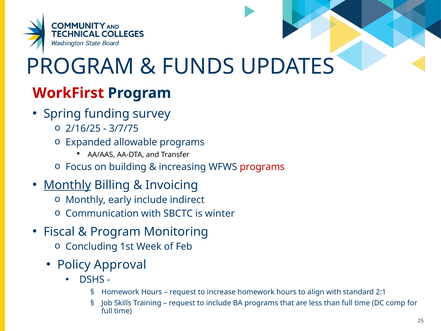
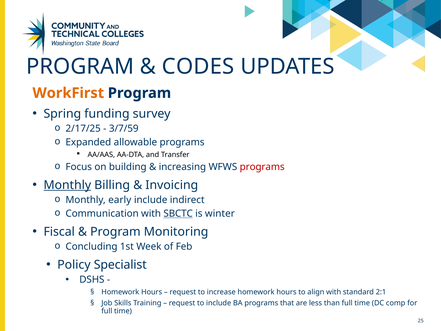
FUNDS: FUNDS -> CODES (198, 66)
WorkFirst colour: red -> orange (68, 93)
2/16/25: 2/16/25 -> 2/17/25 (83, 129)
3/7/75: 3/7/75 -> 3/7/59 (124, 129)
SBCTC underline: none -> present (178, 213)
Approval: Approval -> Specialist (120, 264)
